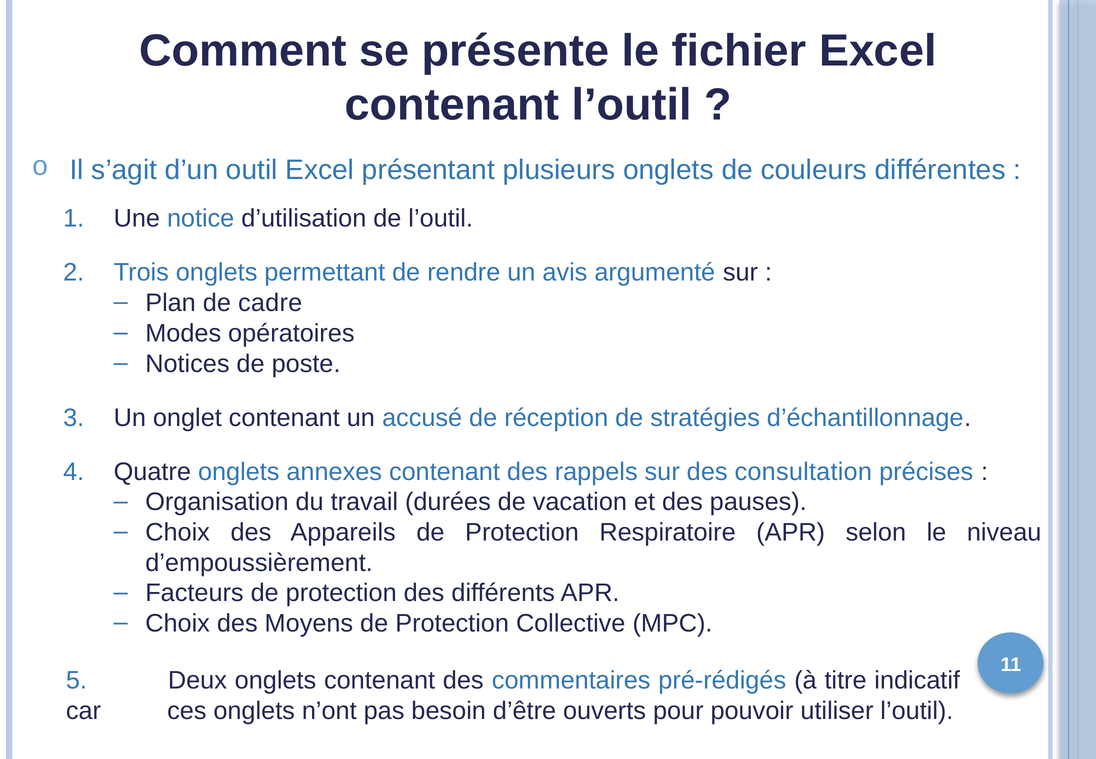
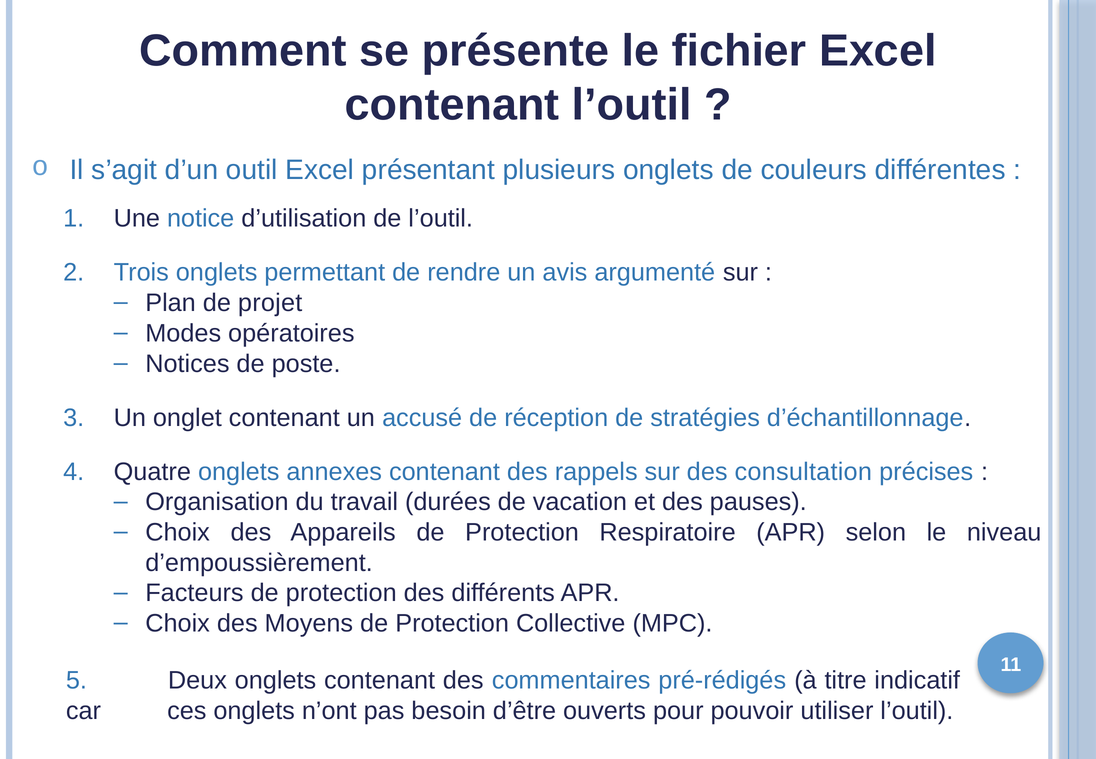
cadre: cadre -> projet (270, 303)
